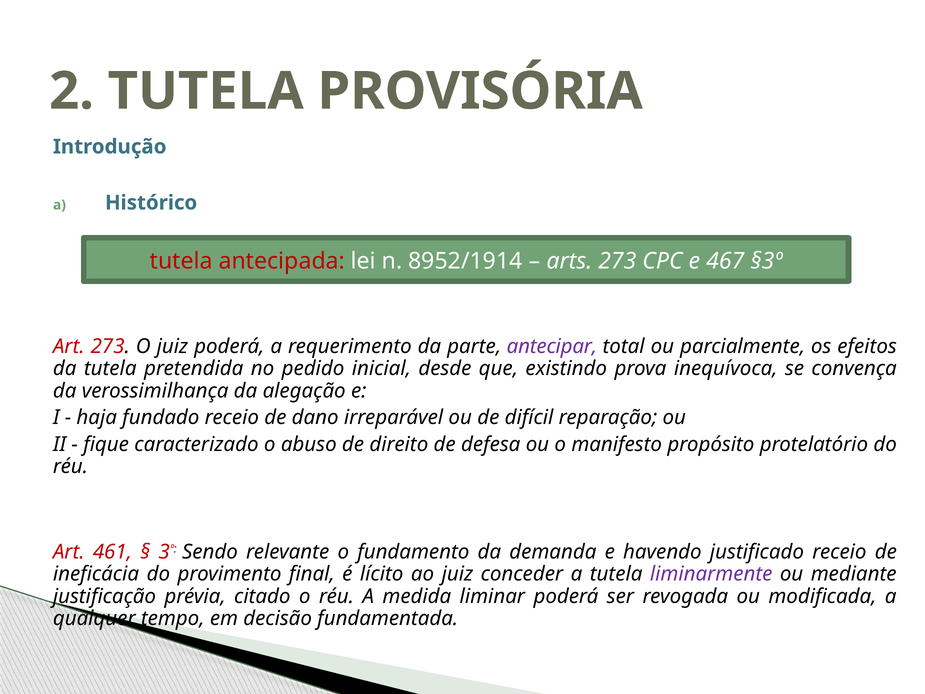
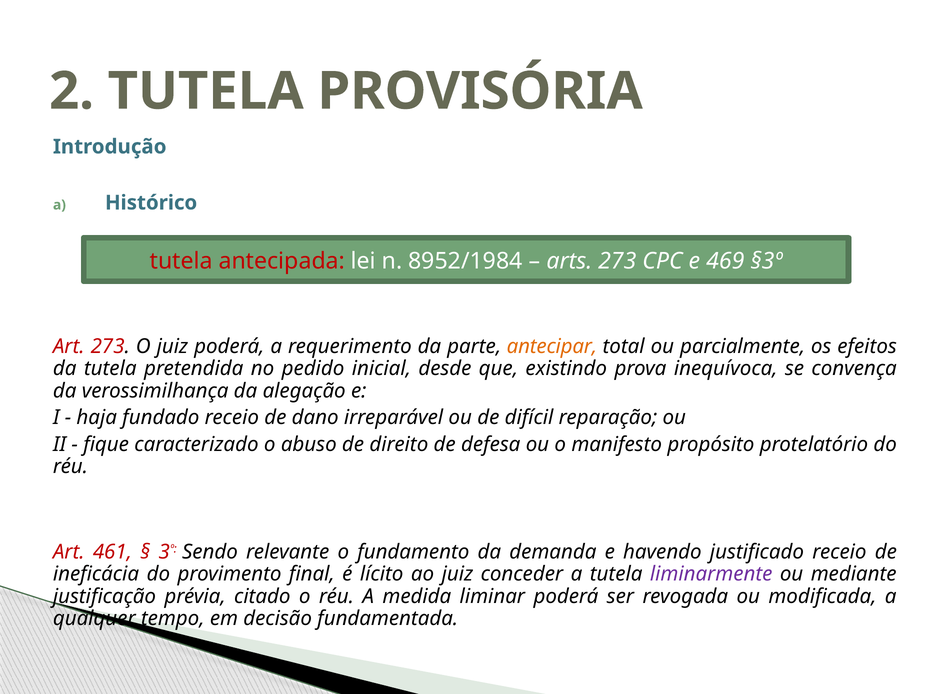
8952/1914: 8952/1914 -> 8952/1984 (465, 261)
467: 467 -> 469 (725, 261)
antecipar colour: purple -> orange (552, 346)
